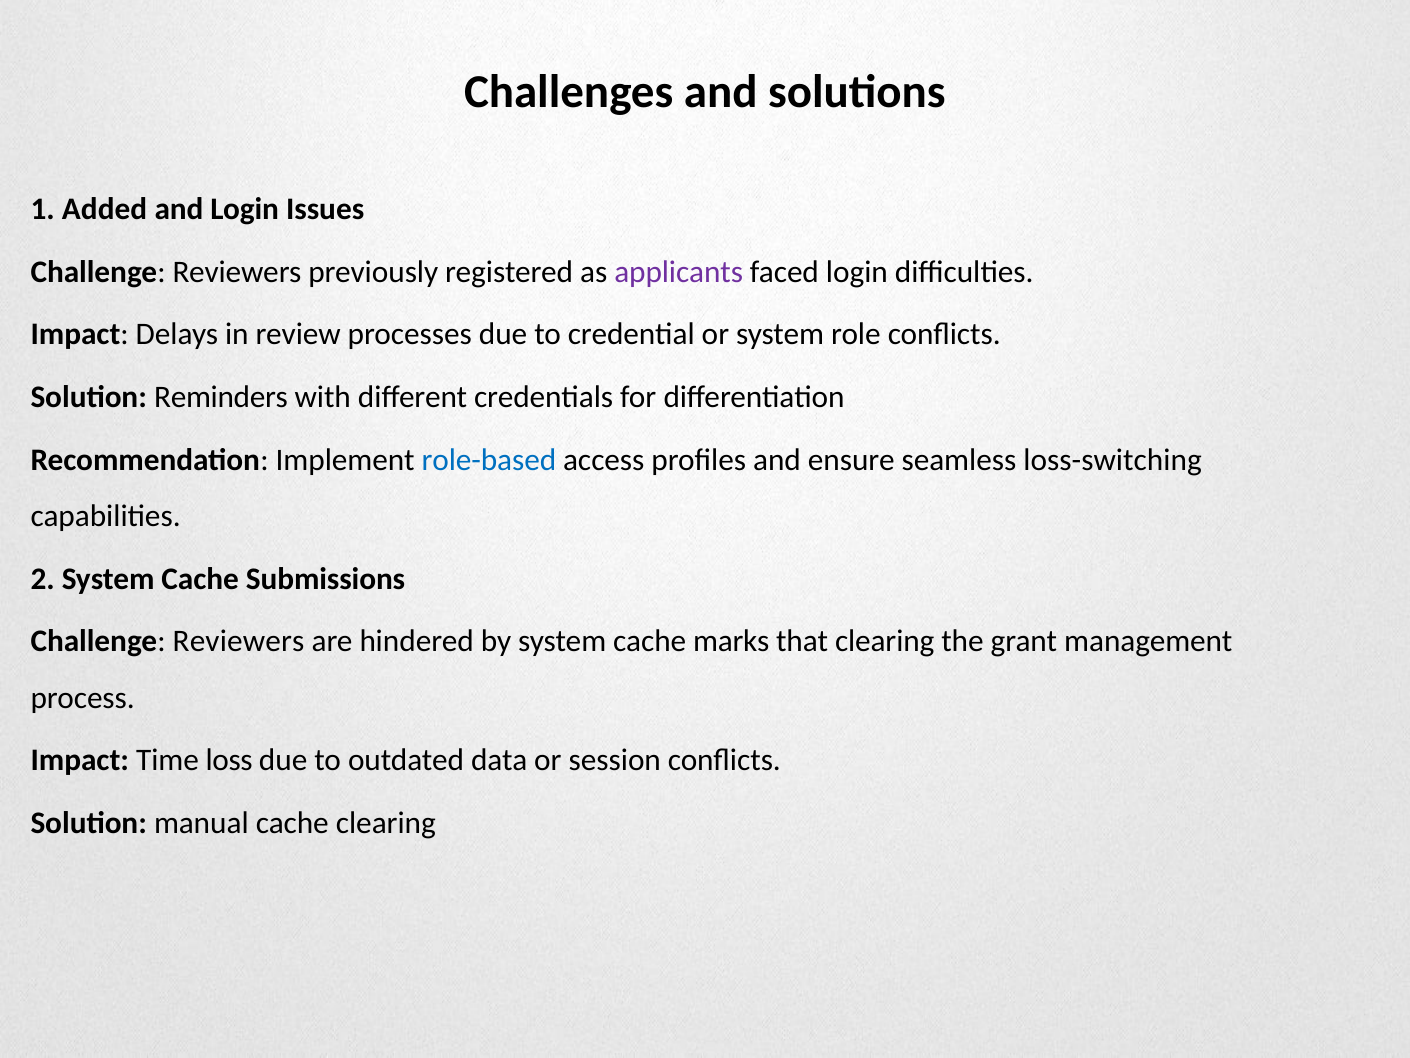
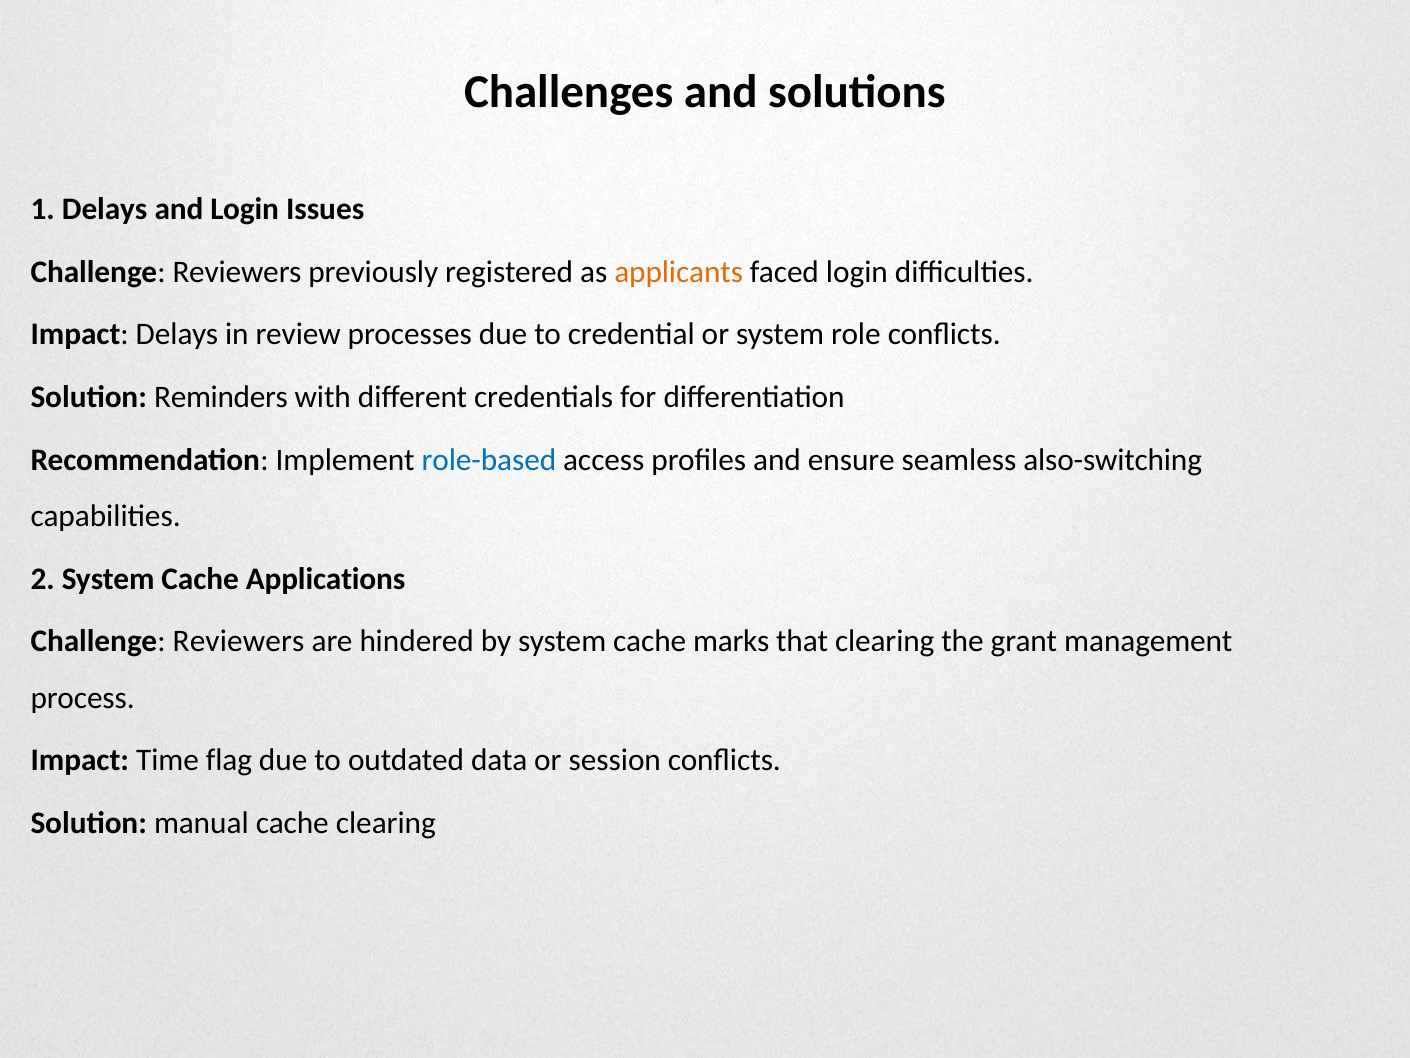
1 Added: Added -> Delays (105, 209)
applicants colour: purple -> orange (679, 272)
loss-switching: loss-switching -> also-switching (1113, 460)
Submissions: Submissions -> Applications (326, 579)
loss: loss -> flag (229, 760)
